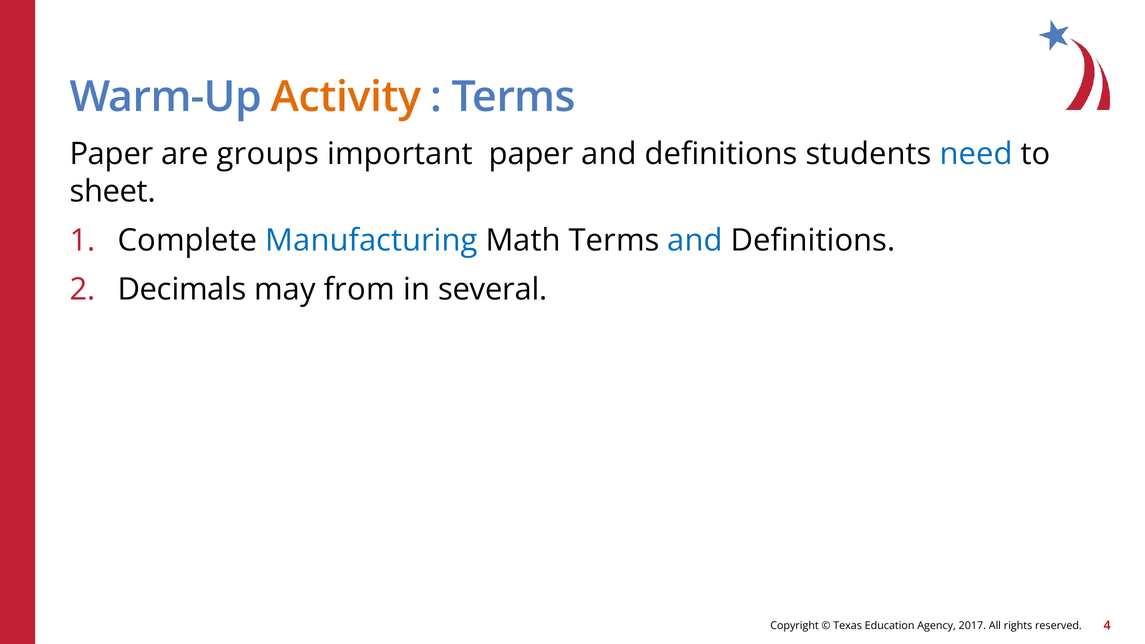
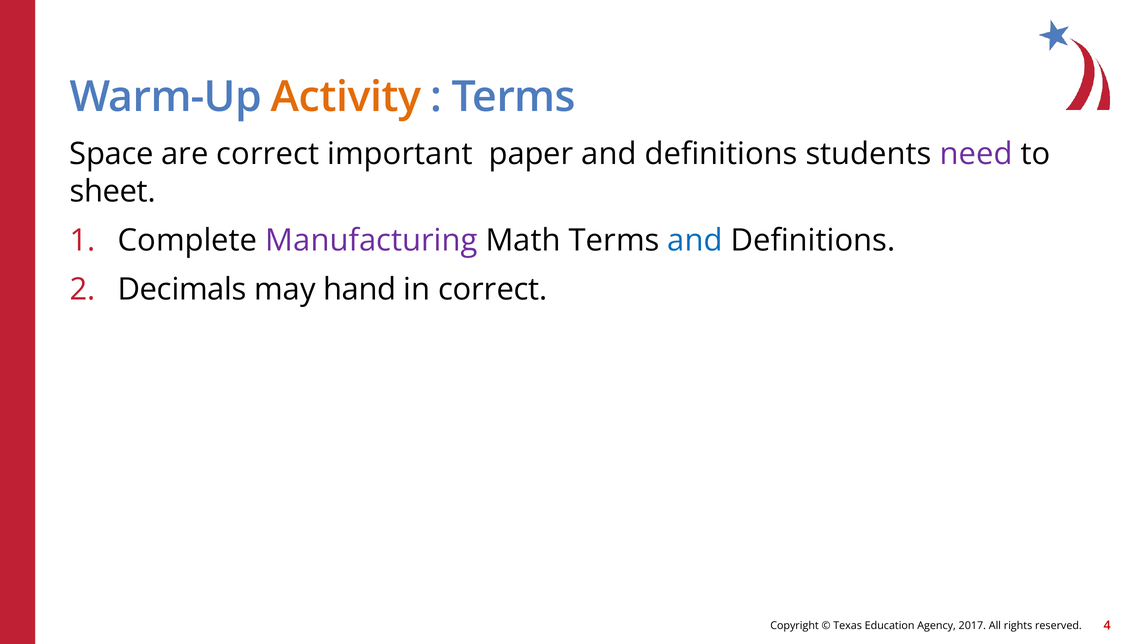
Paper: Paper -> Space (111, 154)
are groups: groups -> correct (268, 154)
need colour: blue -> purple (976, 154)
Manufacturing colour: blue -> purple (372, 240)
from: from -> hand (360, 290)
in several: several -> correct (493, 290)
